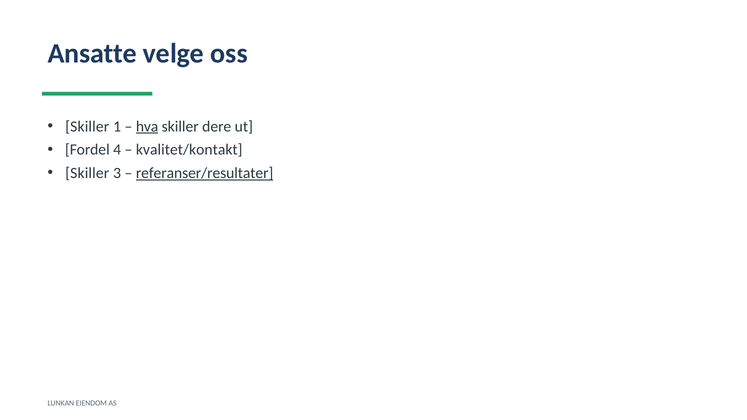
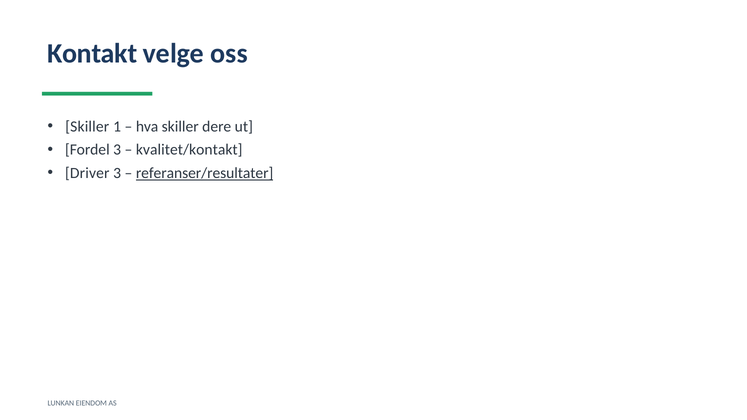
Ansatte: Ansatte -> Kontakt (92, 53)
hva underline: present -> none (147, 127)
Fordel 4: 4 -> 3 (117, 150)
Skiller: Skiller -> Driver (87, 173)
